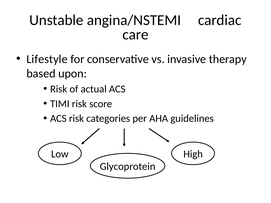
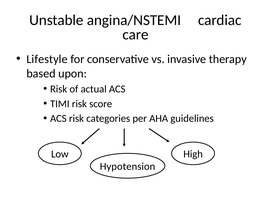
Glycoprotein: Glycoprotein -> Hypotension (128, 167)
